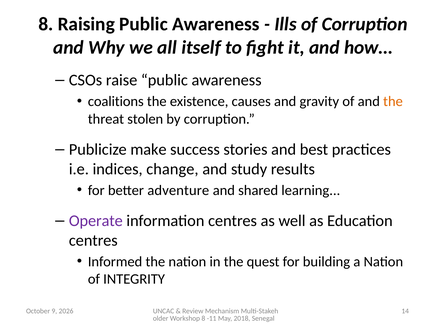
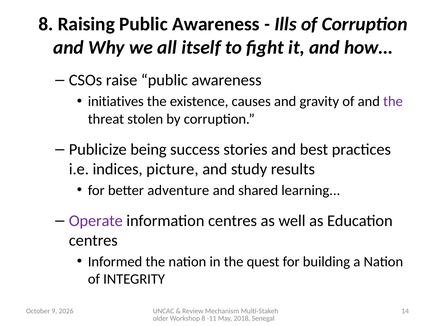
coalitions: coalitions -> initiatives (116, 102)
the colour: orange -> purple (393, 102)
make: make -> being (148, 150)
change: change -> picture (172, 169)
